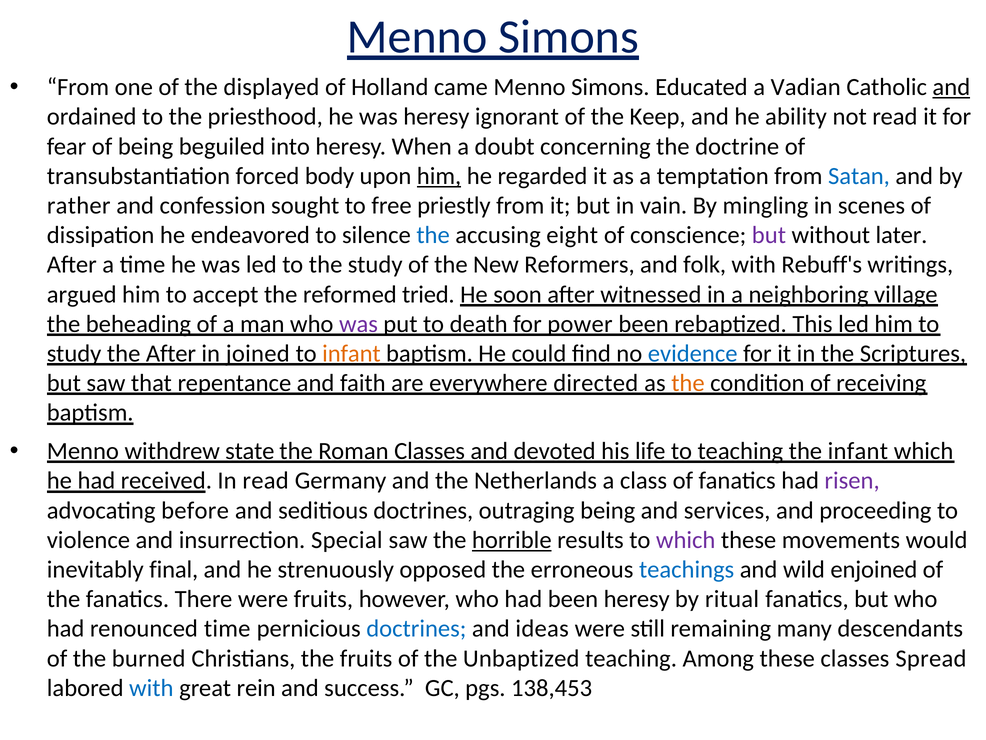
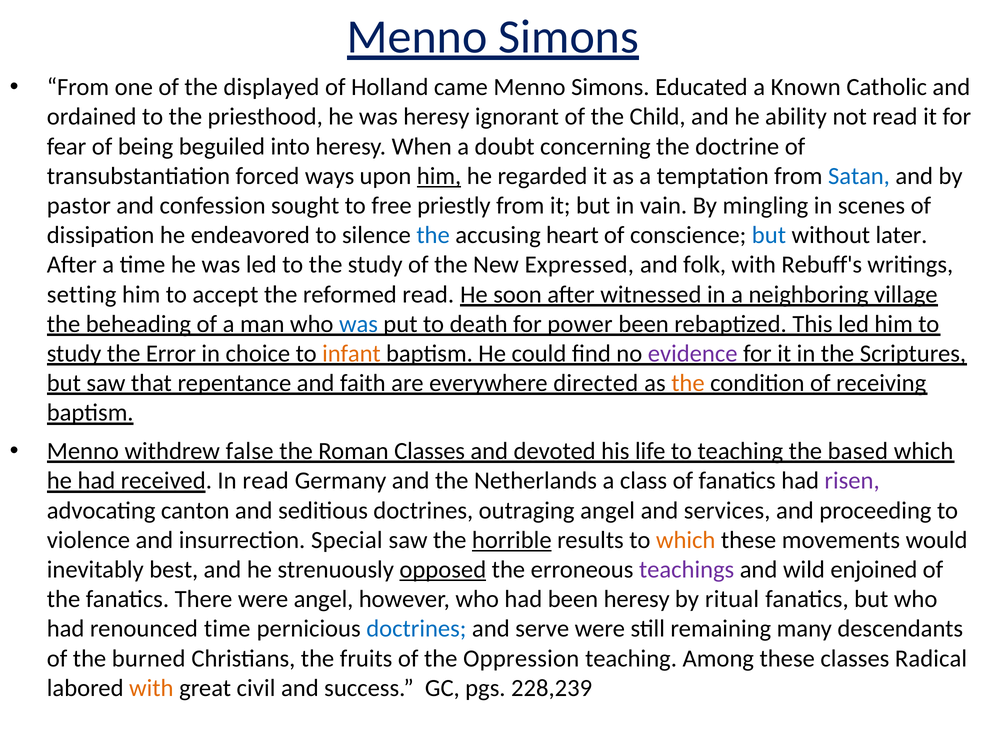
Vadian: Vadian -> Known (806, 87)
and underline: present -> none (951, 87)
Keep: Keep -> Child (658, 117)
body: body -> ways (330, 176)
rather: rather -> pastor (79, 205)
eight: eight -> heart (572, 235)
but colour: purple -> blue (769, 235)
Reformers: Reformers -> Expressed (579, 265)
argued: argued -> setting (82, 294)
reformed tried: tried -> read (428, 294)
was colour: purple -> blue (358, 324)
the After: After -> Error (171, 353)
joined: joined -> choice (258, 353)
evidence colour: blue -> purple (693, 353)
state: state -> false (250, 451)
the infant: infant -> based (858, 451)
before: before -> canton (195, 510)
outraging being: being -> angel (608, 510)
which colour: purple -> orange (686, 540)
final: final -> best (174, 569)
opposed underline: none -> present (443, 569)
teachings colour: blue -> purple (687, 569)
were fruits: fruits -> angel (323, 599)
ideas: ideas -> serve (542, 628)
Unbaptized: Unbaptized -> Oppression (521, 658)
Spread: Spread -> Radical (931, 658)
with colour: blue -> orange (151, 688)
rein: rein -> civil (256, 688)
138,453: 138,453 -> 228,239 (552, 688)
